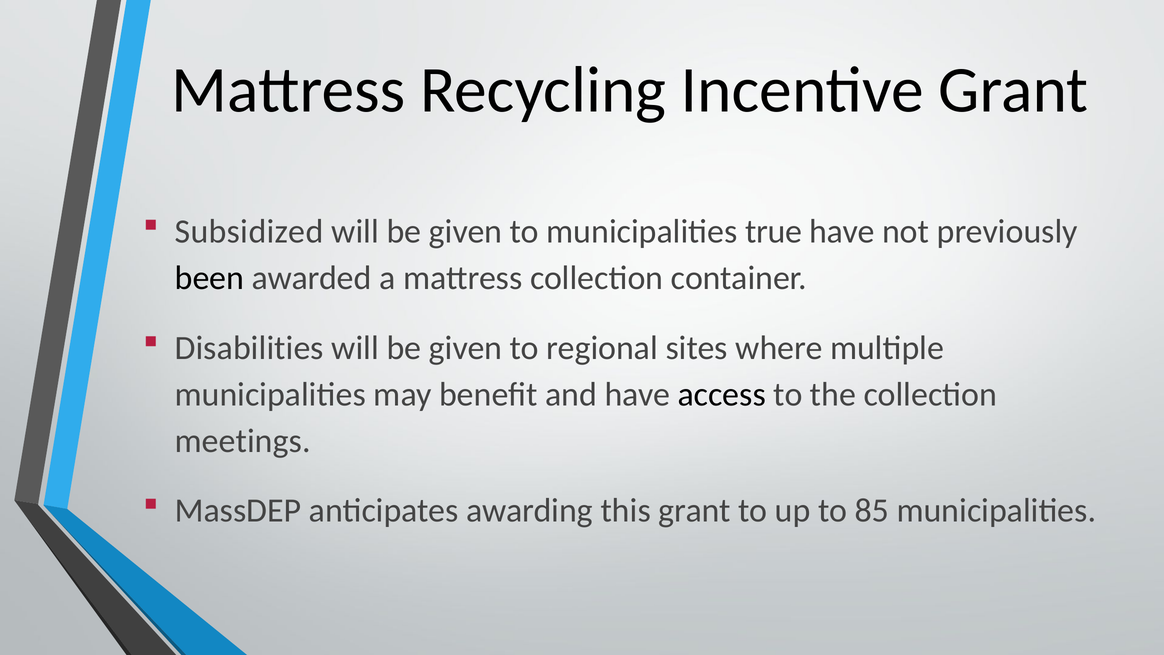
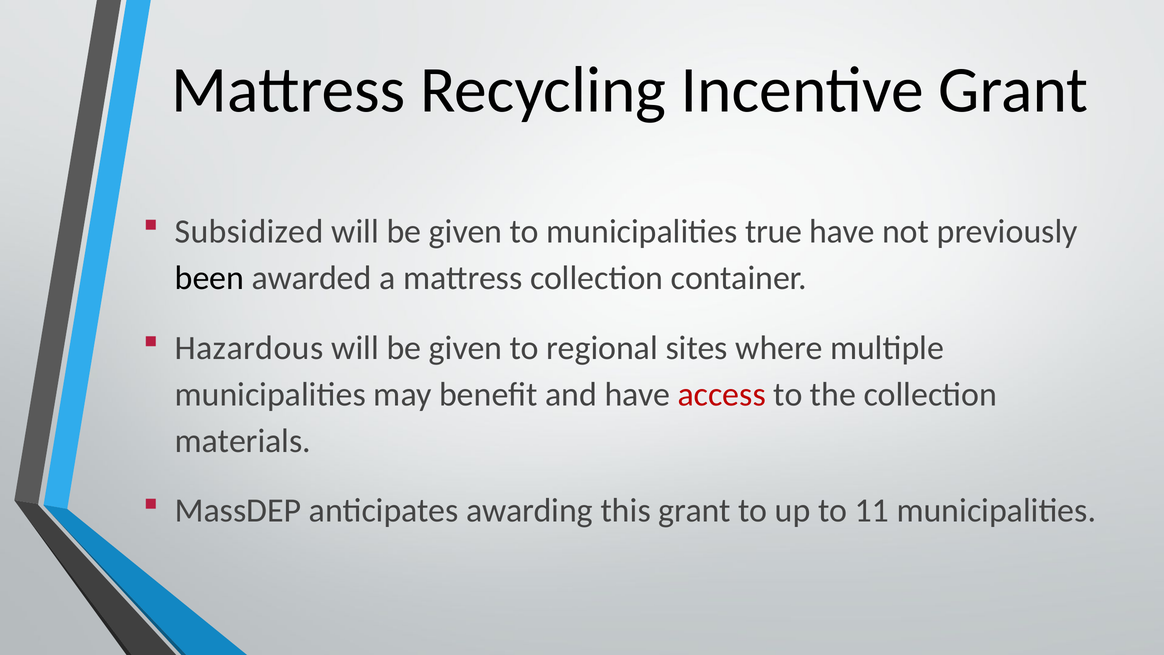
Disabilities: Disabilities -> Hazardous (249, 348)
access colour: black -> red (722, 394)
meetings: meetings -> materials (243, 441)
85: 85 -> 11 (872, 510)
